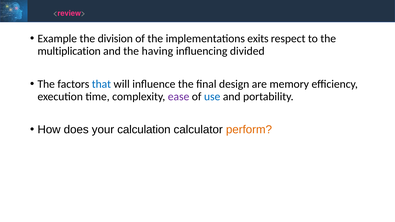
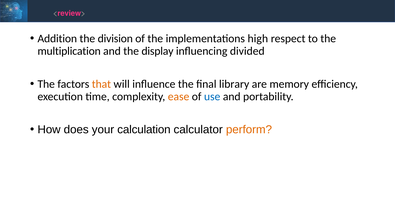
Example: Example -> Addition (57, 39)
exits: exits -> high (258, 39)
having: having -> display (158, 51)
that colour: blue -> orange (101, 84)
design: design -> library (234, 84)
ease colour: purple -> orange (179, 97)
